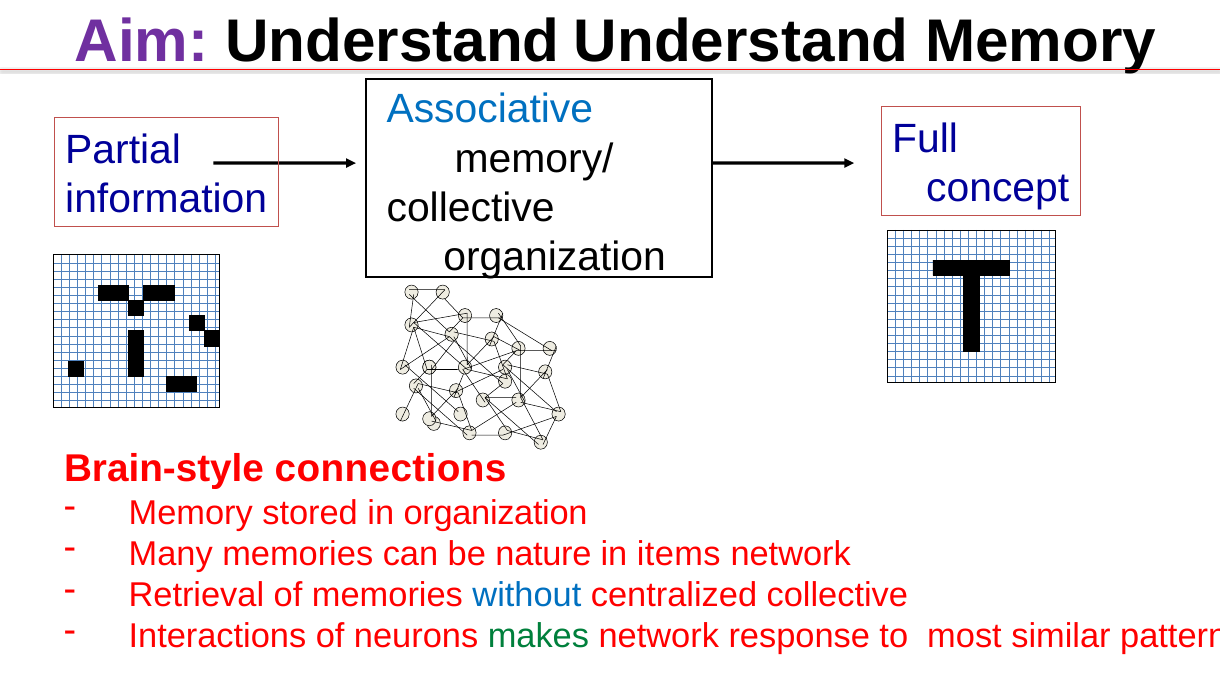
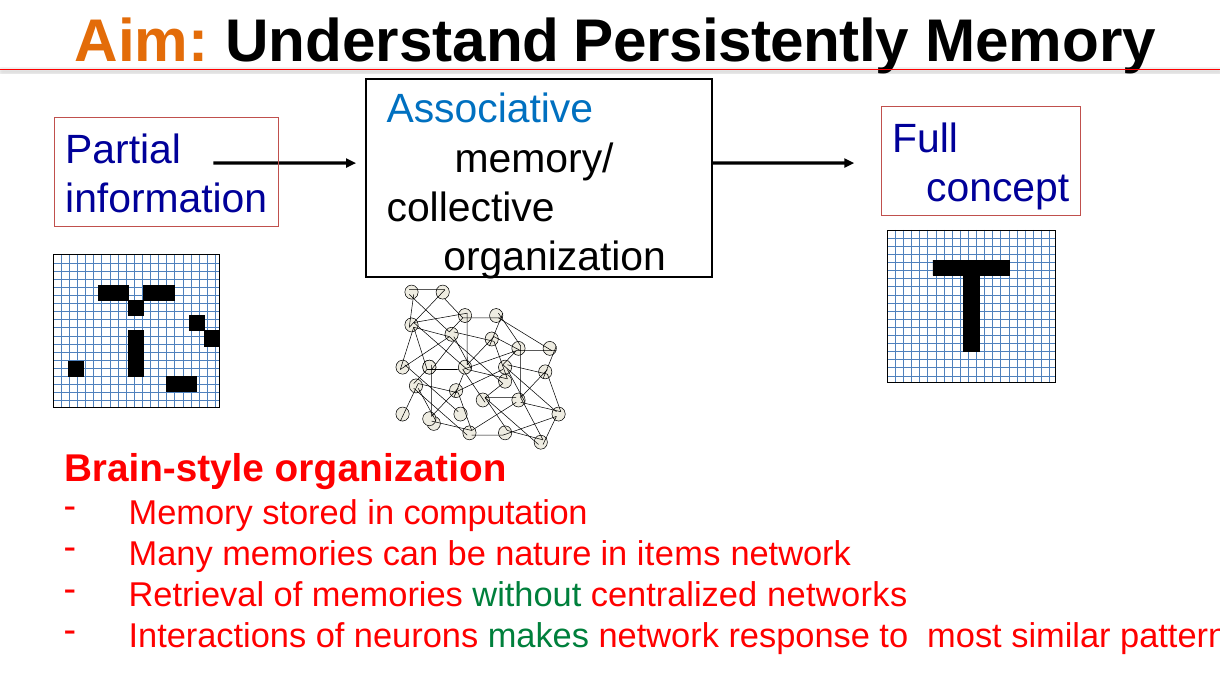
Aim colour: purple -> orange (142, 42)
Understand Understand: Understand -> Persistently (742, 42)
Brain-style connections: connections -> organization (391, 469)
in organization: organization -> computation (496, 513)
without colour: blue -> green (527, 595)
centralized collective: collective -> networks (837, 595)
